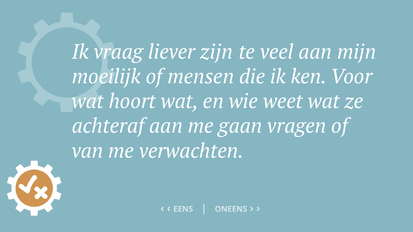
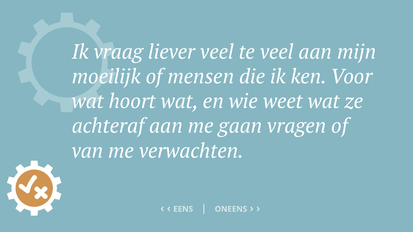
liever zijn: zijn -> veel (217, 52)
